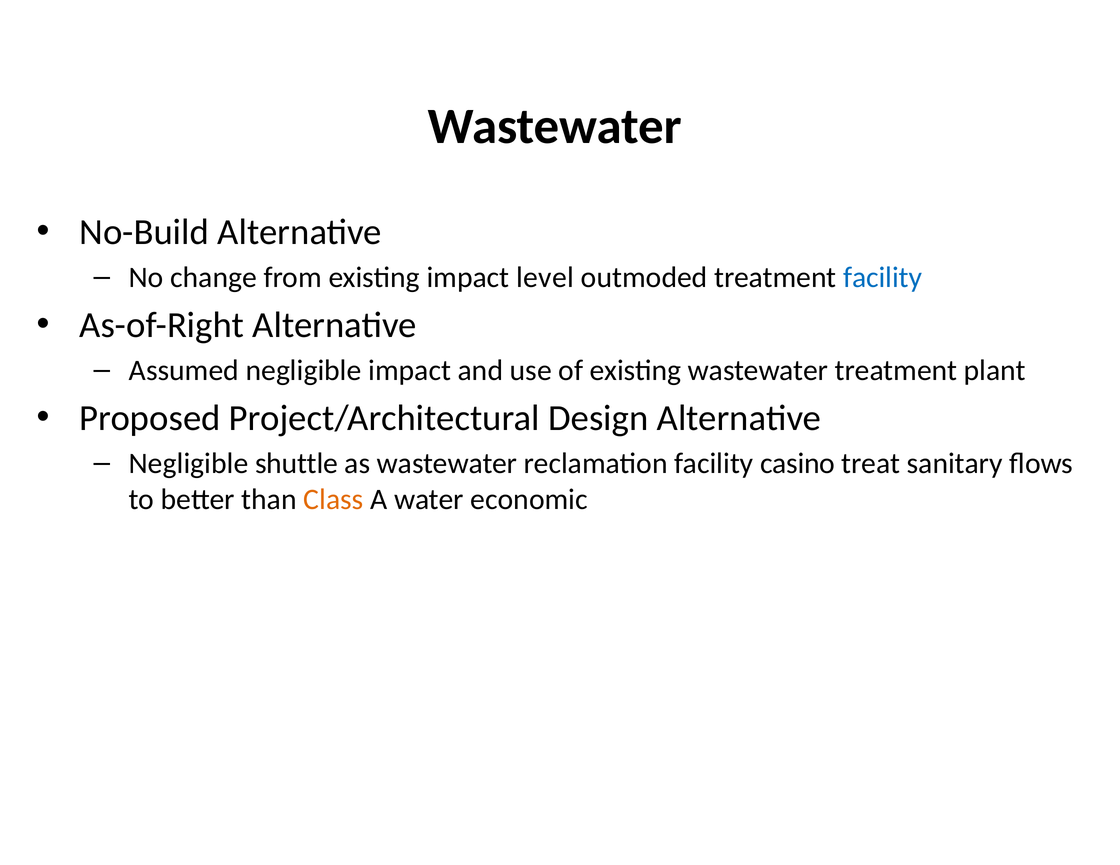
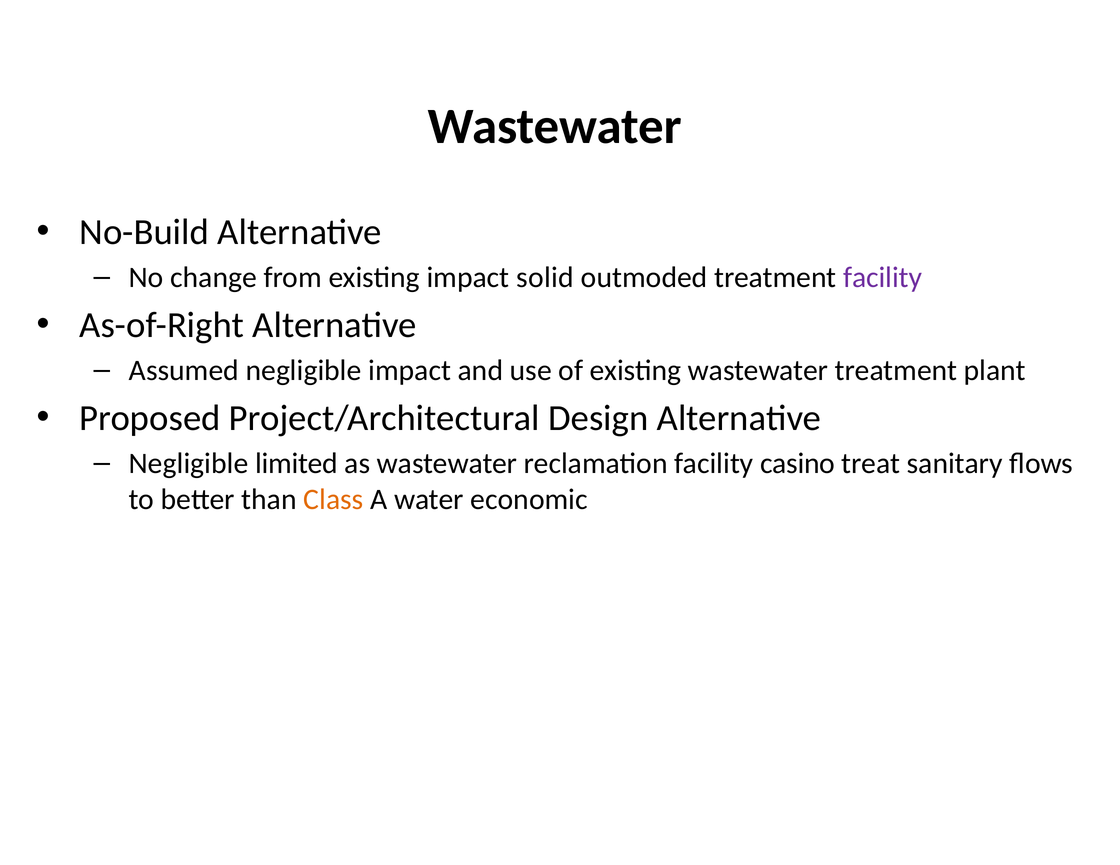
level: level -> solid (545, 278)
facility colour: blue -> purple (883, 278)
shuttle: shuttle -> limited (297, 464)
